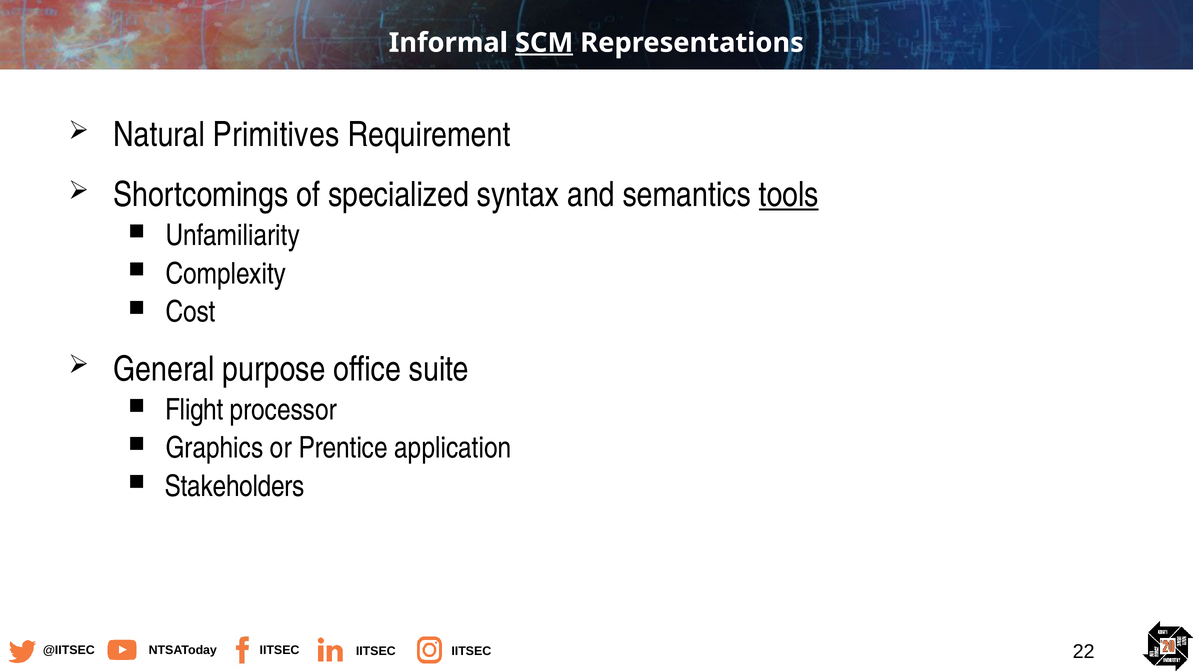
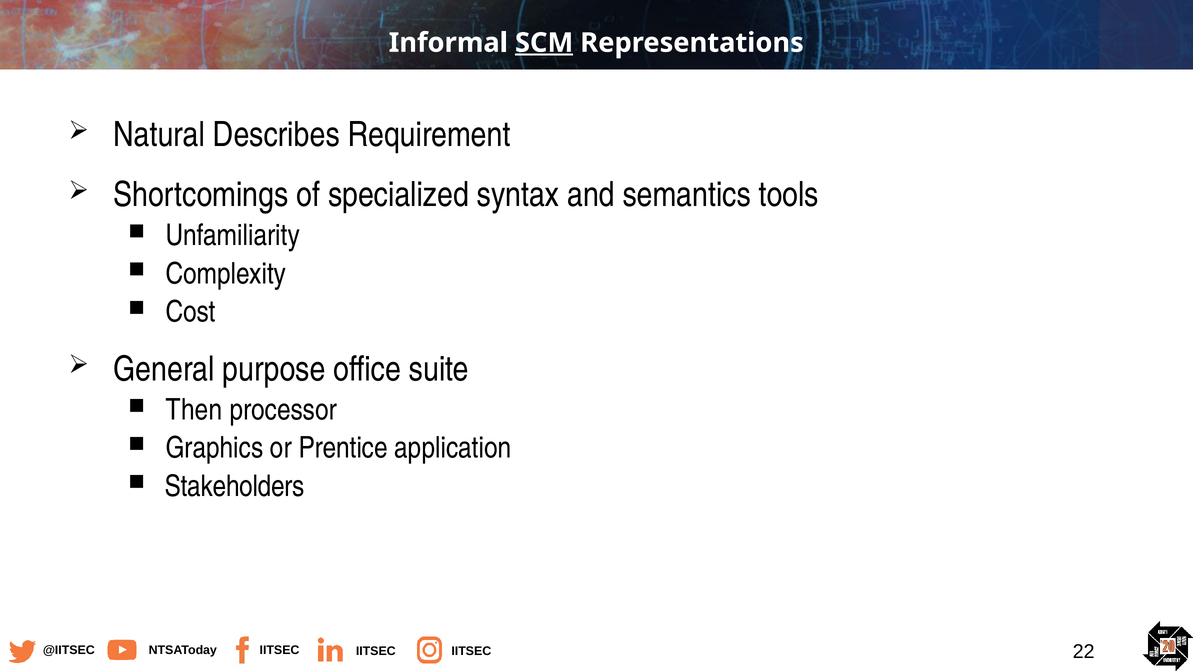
Primitives: Primitives -> Describes (276, 135)
tools underline: present -> none (789, 195)
Flight: Flight -> Then (194, 410)
